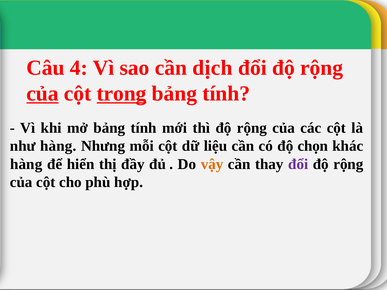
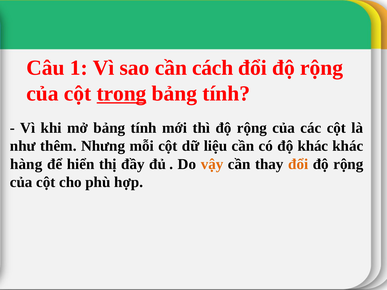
4: 4 -> 1 (79, 68)
dịch: dịch -> cách (213, 68)
của underline: present -> none (42, 94)
như hàng: hàng -> thêm (58, 146)
độ chọn: chọn -> khác (313, 146)
đổi colour: purple -> orange (298, 164)
